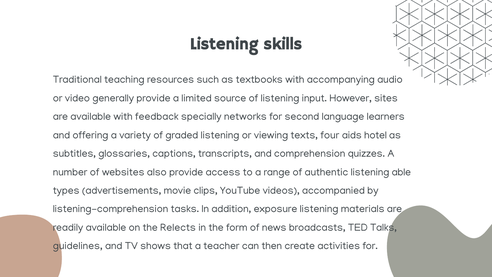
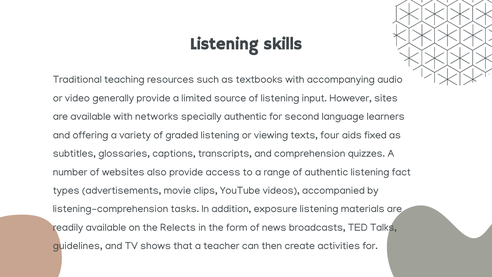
feedback: feedback -> networks (157, 116)
specially networks: networks -> authentic (245, 116)
hotel: hotel -> fixed (375, 135)
able: able -> fact (401, 172)
